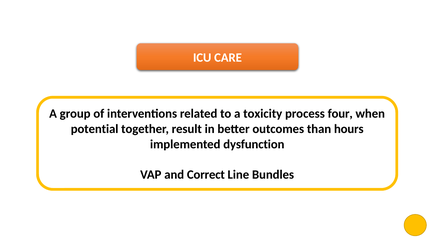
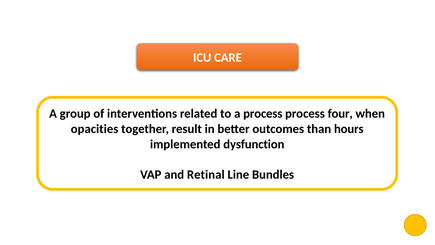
a toxicity: toxicity -> process (263, 114)
potential: potential -> opacities (95, 129)
Correct: Correct -> Retinal (206, 174)
